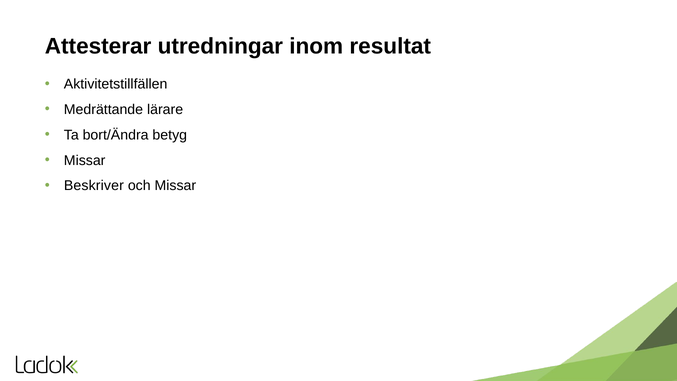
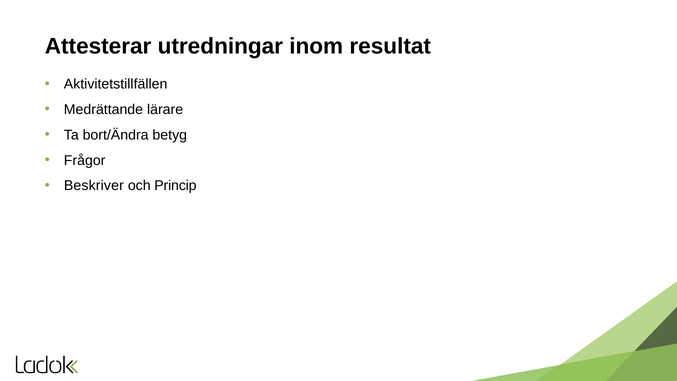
Missar: Missar -> Frågor (85, 160)
och Missar: Missar -> Princip (175, 186)
